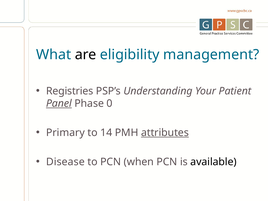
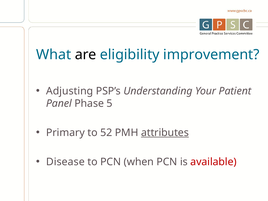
management: management -> improvement (211, 55)
Registries: Registries -> Adjusting (70, 91)
Panel underline: present -> none (59, 103)
0: 0 -> 5 (110, 103)
14: 14 -> 52 (106, 133)
available colour: black -> red (213, 162)
